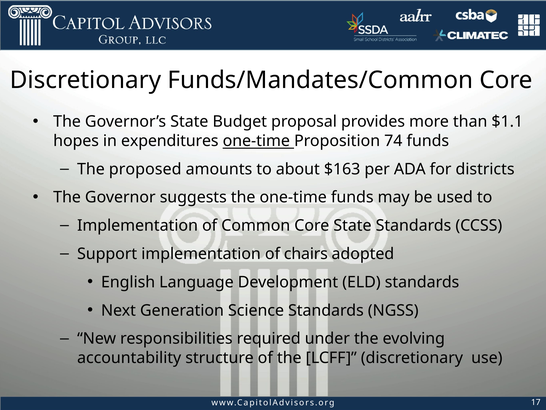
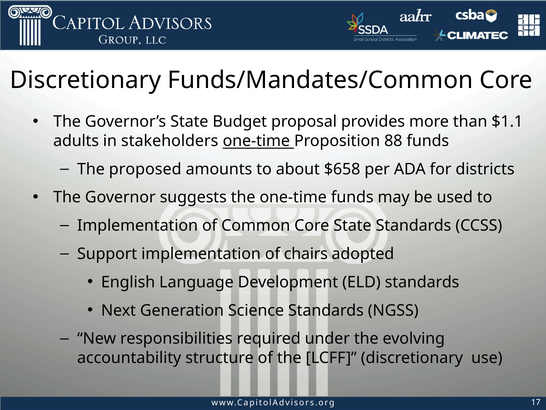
hopes: hopes -> adults (76, 141)
expenditures: expenditures -> stakeholders (170, 141)
74: 74 -> 88 (393, 141)
$163: $163 -> $658 (342, 169)
